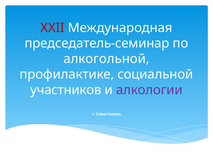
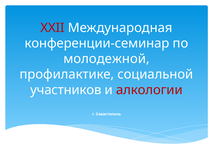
председатель-семинар: председатель-семинар -> конференции-семинар (97, 44)
алкогольной: алкогольной -> молодежной (106, 59)
алкологии colour: purple -> red (149, 90)
